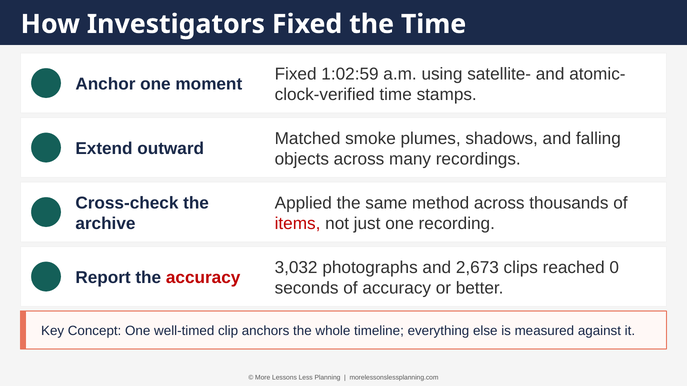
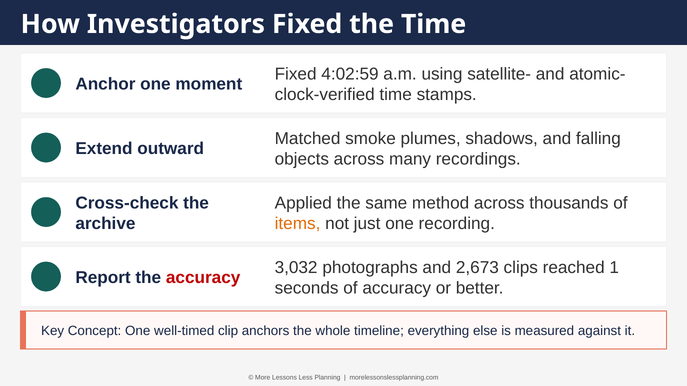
1:02:59: 1:02:59 -> 4:02:59 (350, 74)
items colour: red -> orange (298, 224)
0: 0 -> 1 (614, 268)
